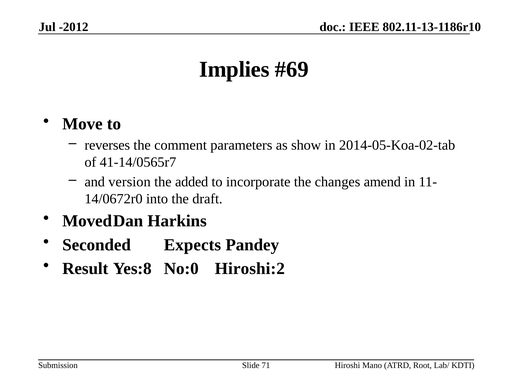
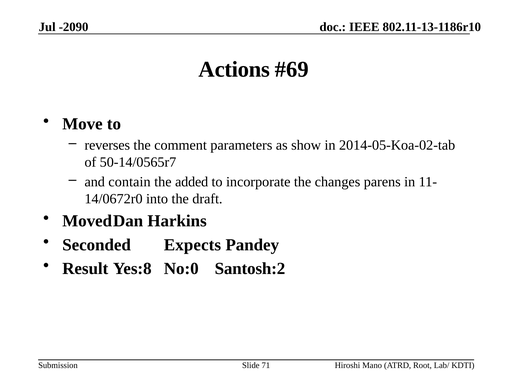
-2012: -2012 -> -2090 (74, 27)
Implies: Implies -> Actions (234, 69)
41-14/0565r7: 41-14/0565r7 -> 50-14/0565r7 (138, 162)
version: version -> contain (130, 182)
amend: amend -> parens (382, 182)
Hiroshi:2: Hiroshi:2 -> Santosh:2 (250, 268)
